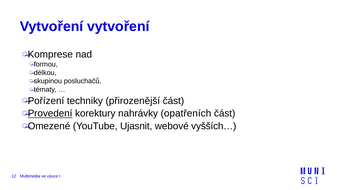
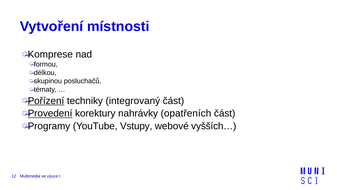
Vytvoření vytvoření: vytvoření -> místnosti (118, 27)
Pořízení underline: none -> present (46, 101)
přirozenější: přirozenější -> integrovaný (133, 101)
Omezené: Omezené -> Programy (49, 126)
Ujasnit: Ujasnit -> Vstupy (136, 126)
